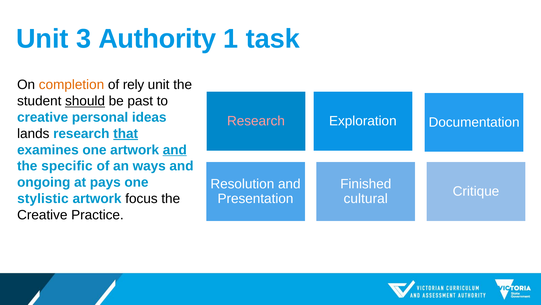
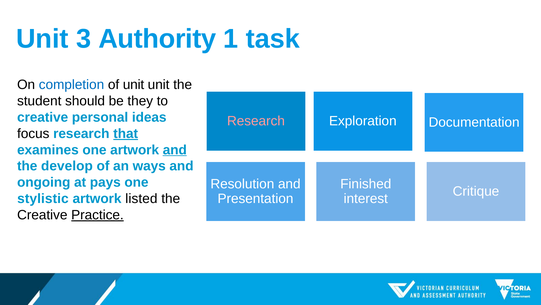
completion colour: orange -> blue (72, 85)
of rely: rely -> unit (134, 85)
should underline: present -> none (85, 101)
past: past -> they (140, 101)
lands: lands -> focus (33, 133)
specific: specific -> develop (67, 166)
focus: focus -> listed (141, 198)
cultural: cultural -> interest (366, 198)
Practice underline: none -> present (97, 214)
